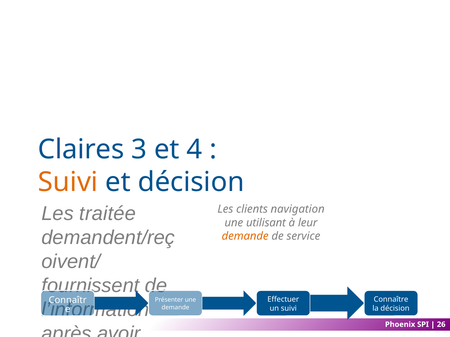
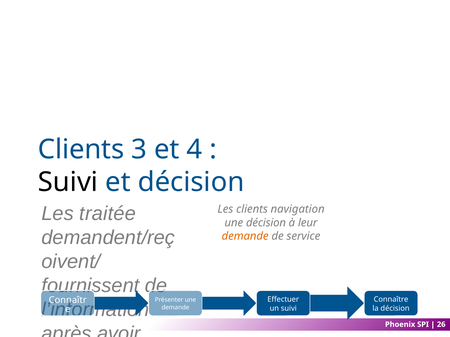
Claires: Claires -> Clients (81, 150)
Suivi colour: orange -> black (68, 183)
une utilisant: utilisant -> décision (266, 223)
